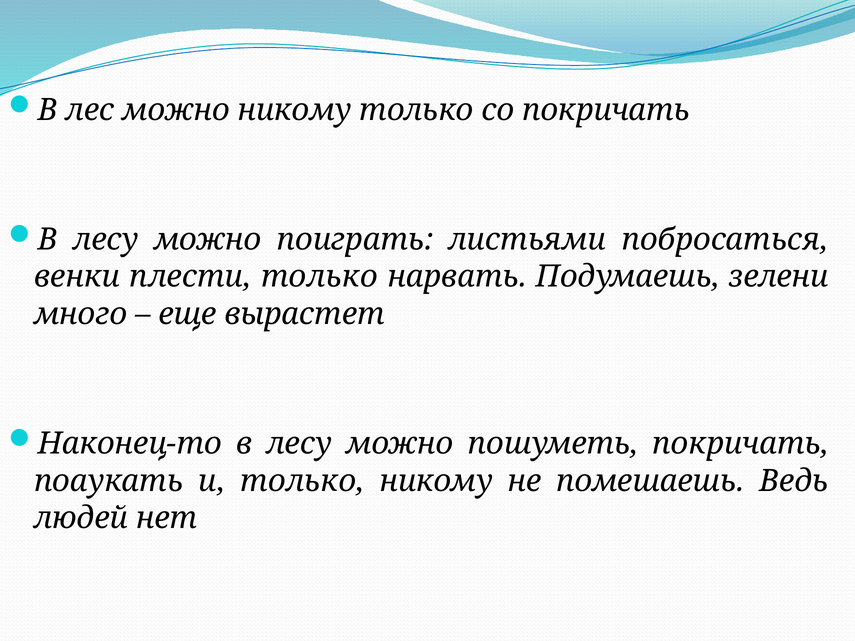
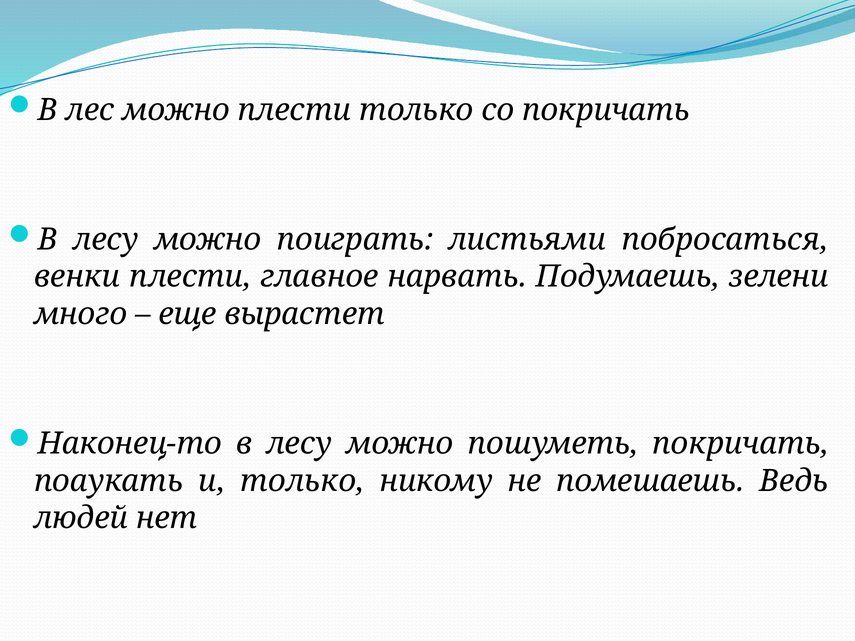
можно никому: никому -> плести (294, 110)
плести только: только -> главное (320, 277)
